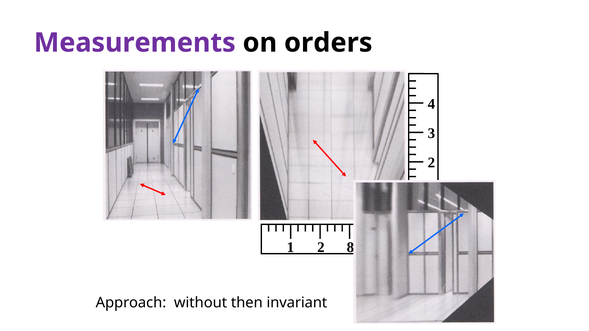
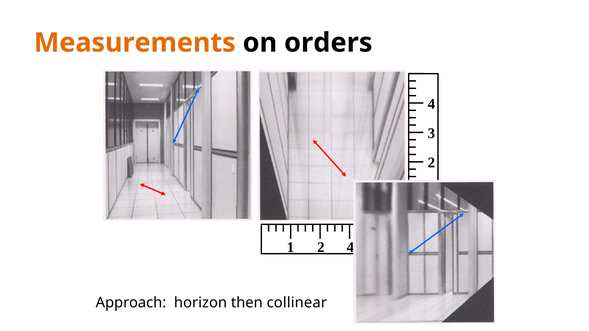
Measurements colour: purple -> orange (135, 43)
2 8: 8 -> 4 (350, 248)
without: without -> horizon (201, 303)
invariant: invariant -> collinear (297, 303)
